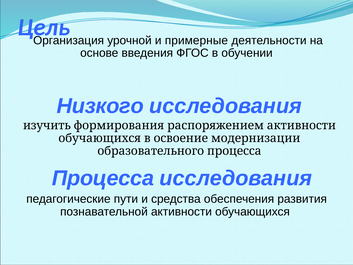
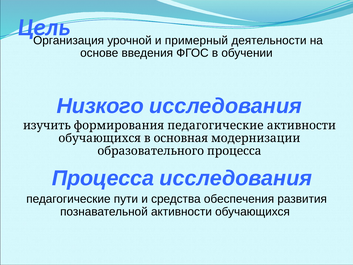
примерные: примерные -> примерный (196, 40)
формирования распоряжением: распоряжением -> педагогические (215, 125)
освоение: освоение -> основная (181, 138)
